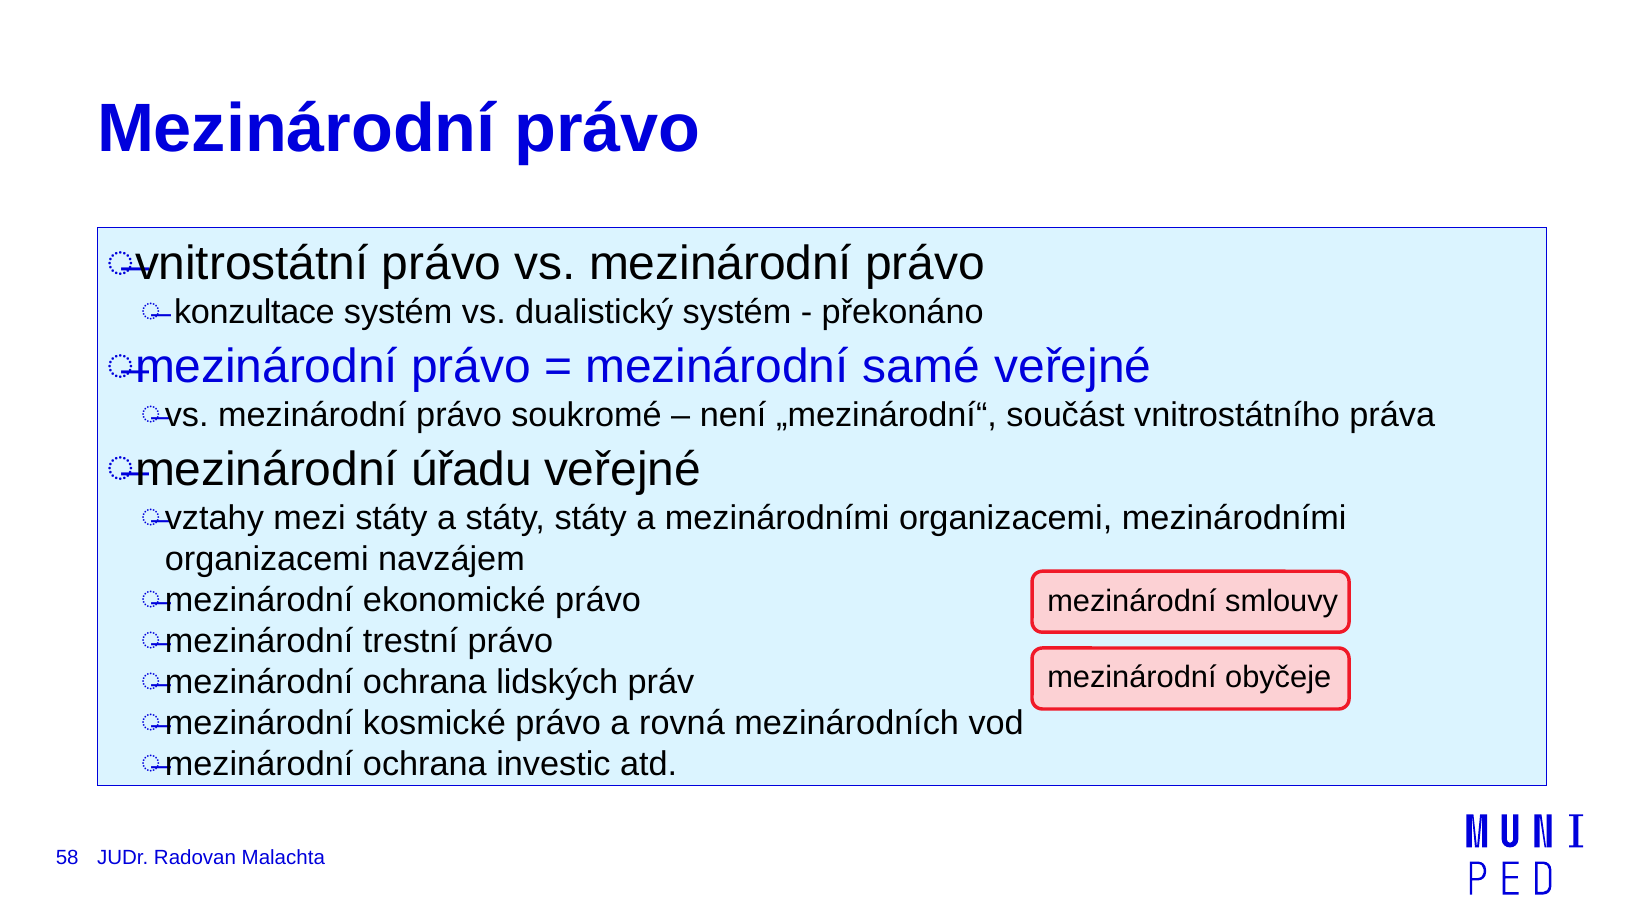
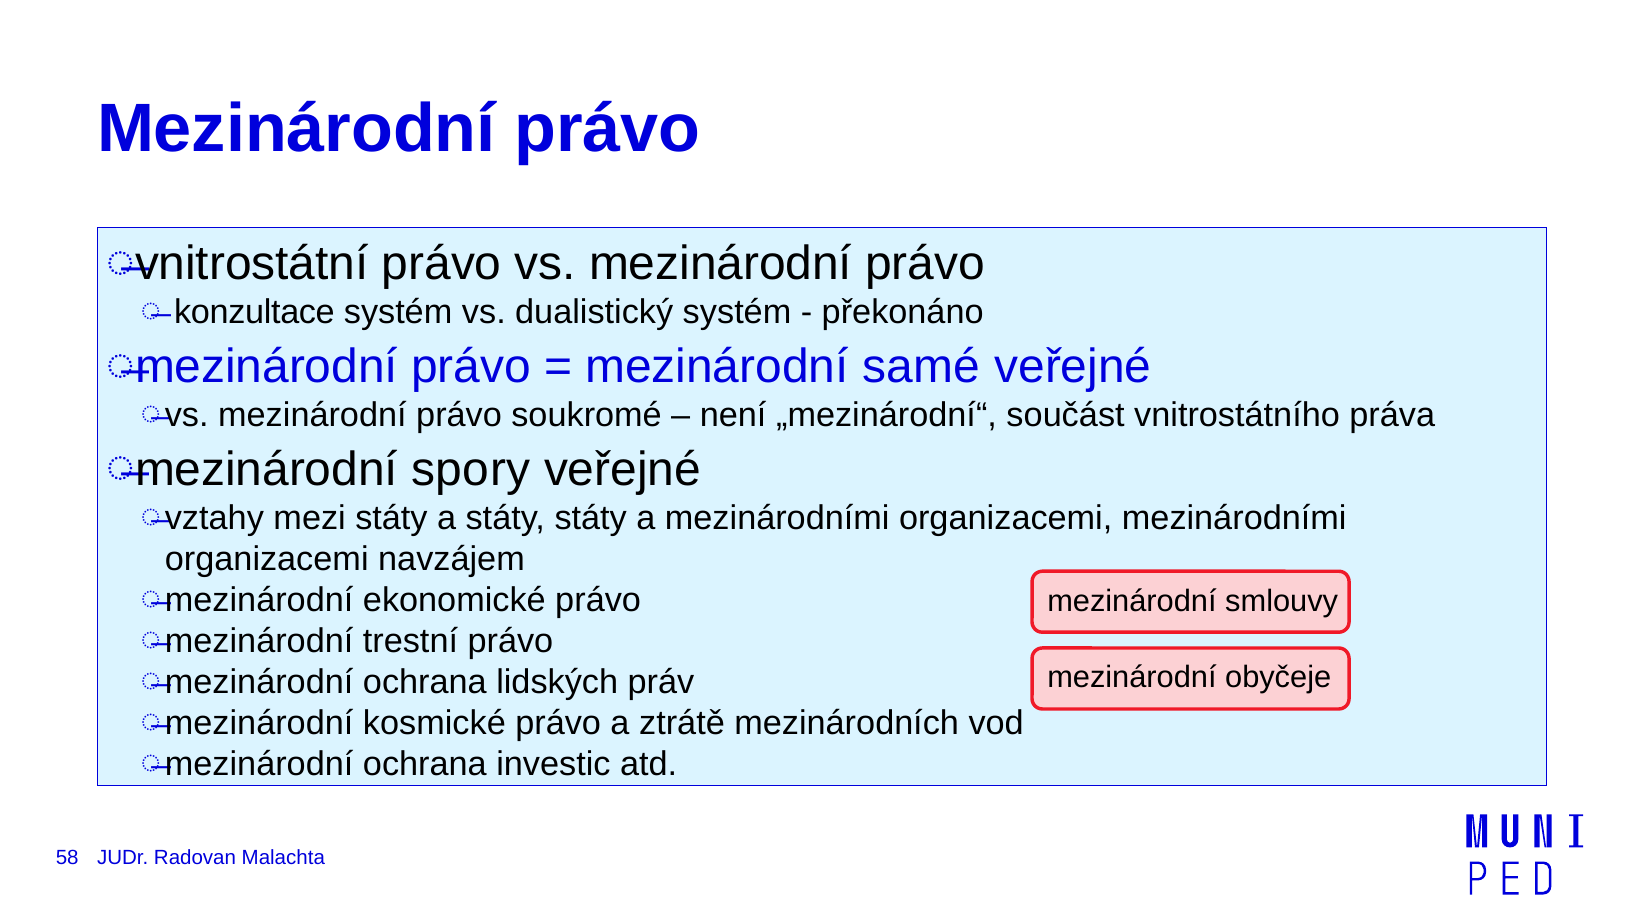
úřadu: úřadu -> spory (471, 470)
rovná: rovná -> ztrátě (682, 723)
